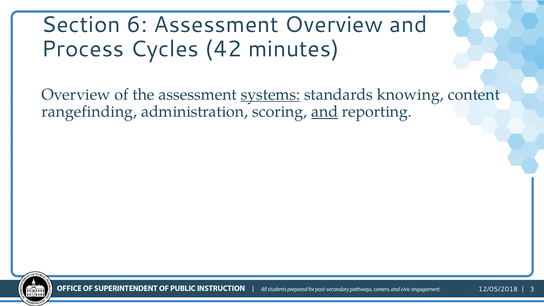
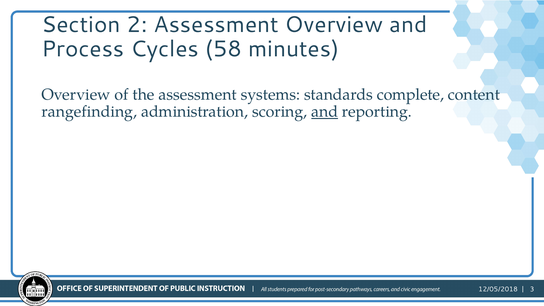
6: 6 -> 2 (137, 25)
42: 42 -> 58 (223, 49)
systems underline: present -> none (271, 95)
knowing: knowing -> complete (410, 95)
